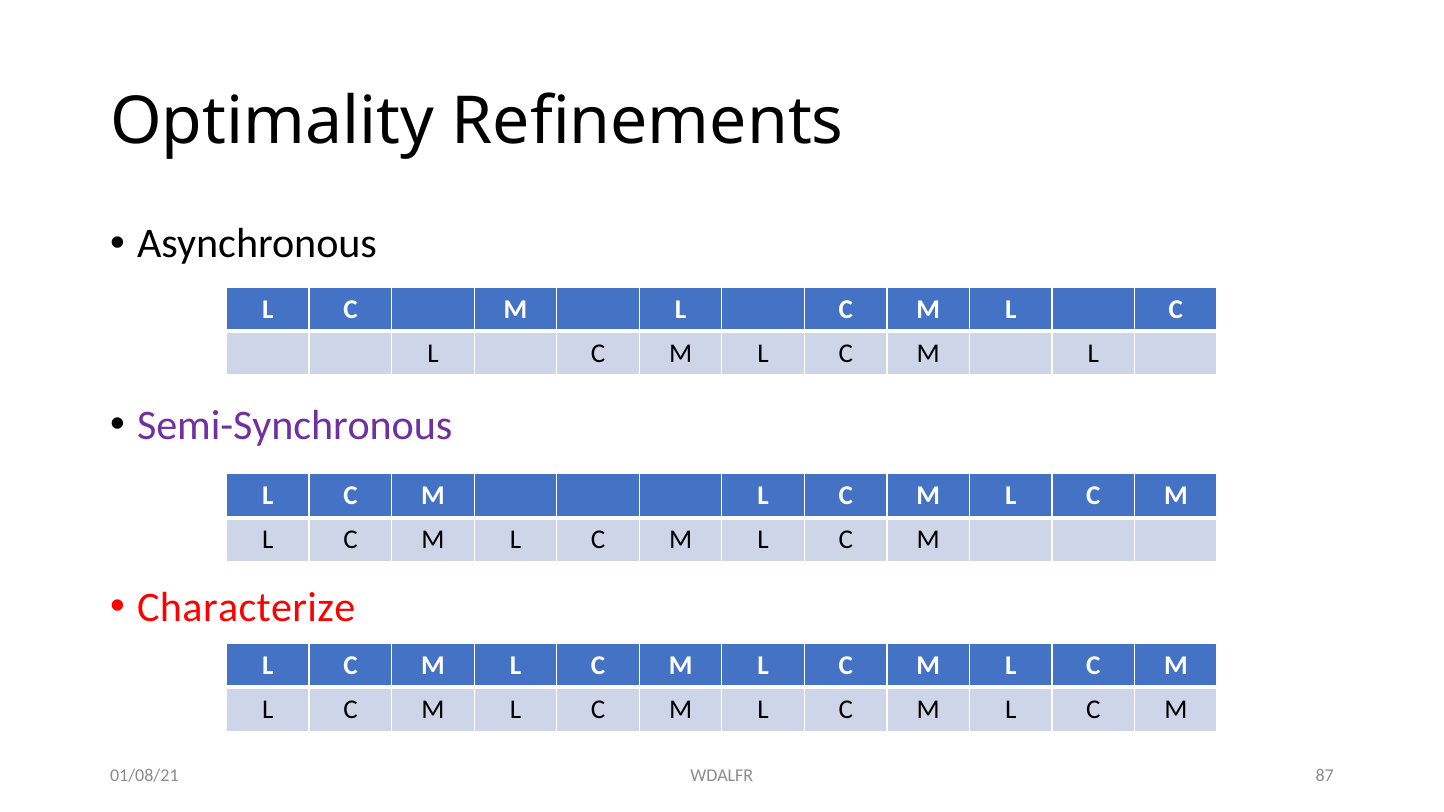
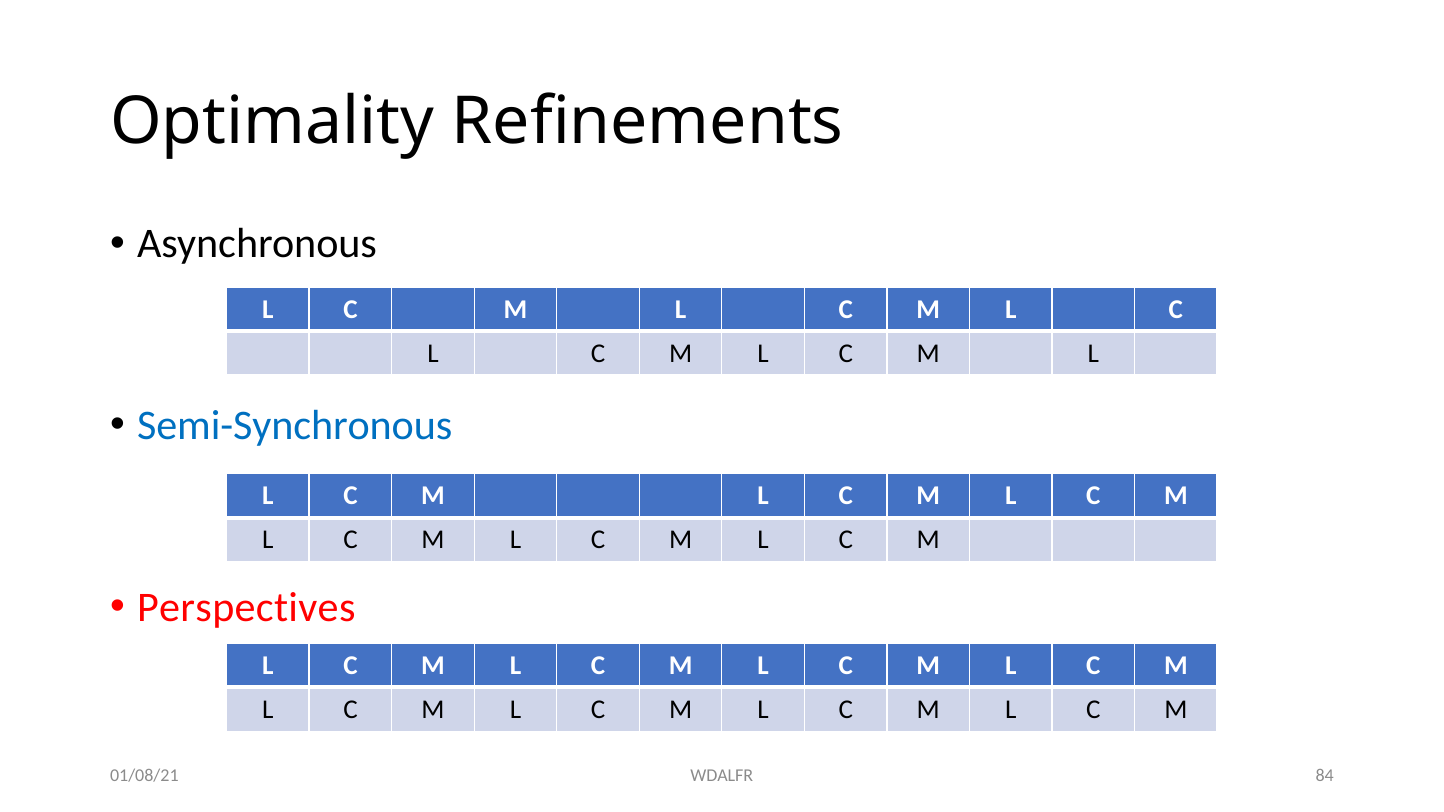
Semi-Synchronous colour: purple -> blue (295, 426)
Characterize: Characterize -> Perspectives (246, 607)
87: 87 -> 84 (1325, 776)
